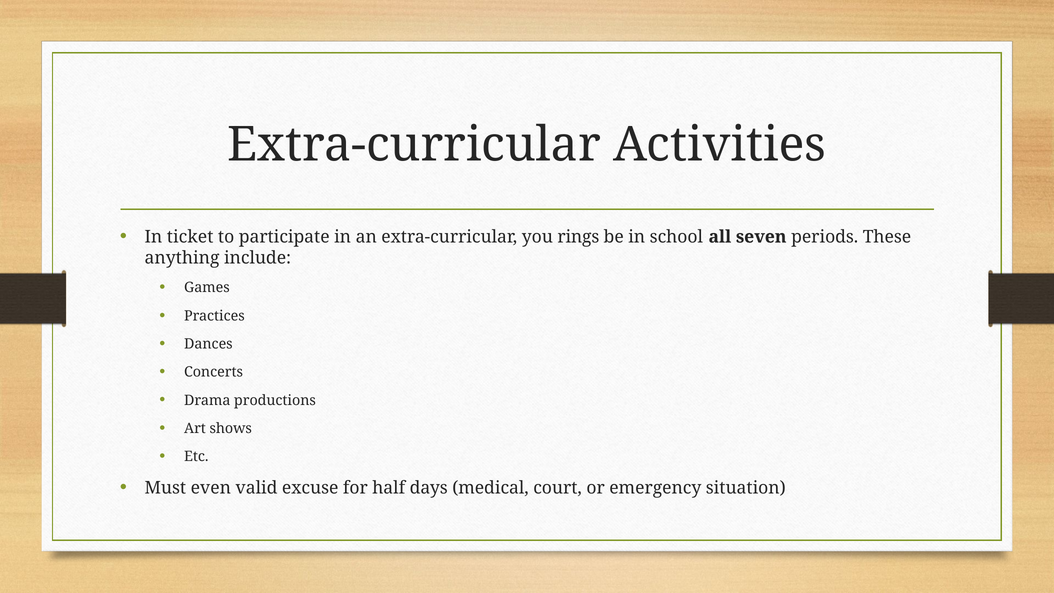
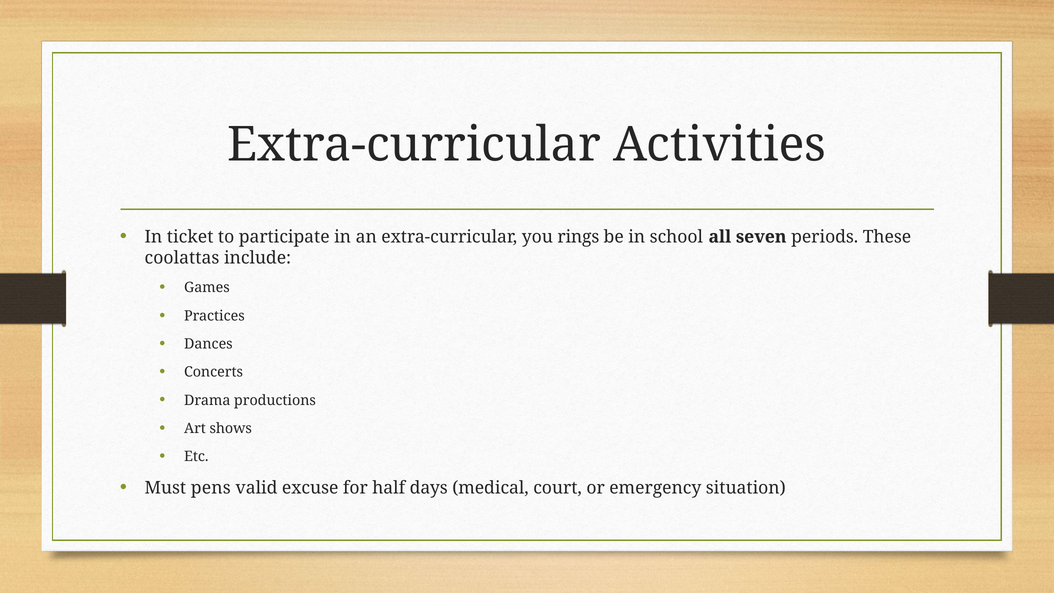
anything: anything -> coolattas (182, 258)
even: even -> pens (211, 488)
